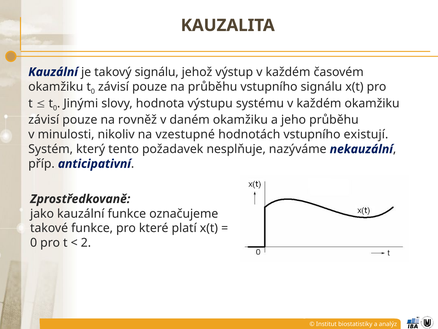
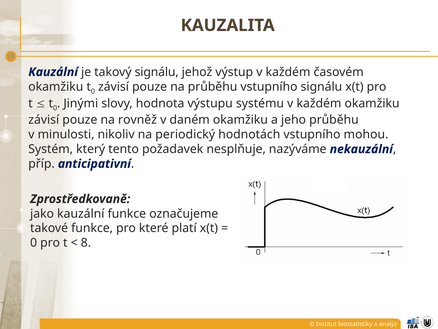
vzestupné: vzestupné -> periodický (185, 134)
existují: existují -> mohou (366, 134)
2: 2 -> 8 (86, 243)
